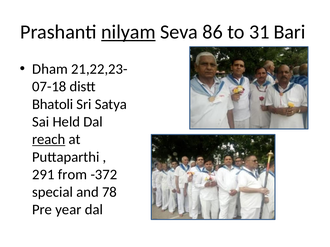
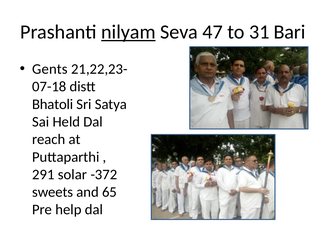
86: 86 -> 47 (213, 32)
Dham: Dham -> Gents (50, 69)
reach underline: present -> none (49, 140)
from: from -> solar (72, 175)
special: special -> sweets (53, 192)
78: 78 -> 65 (109, 192)
year: year -> help (68, 210)
